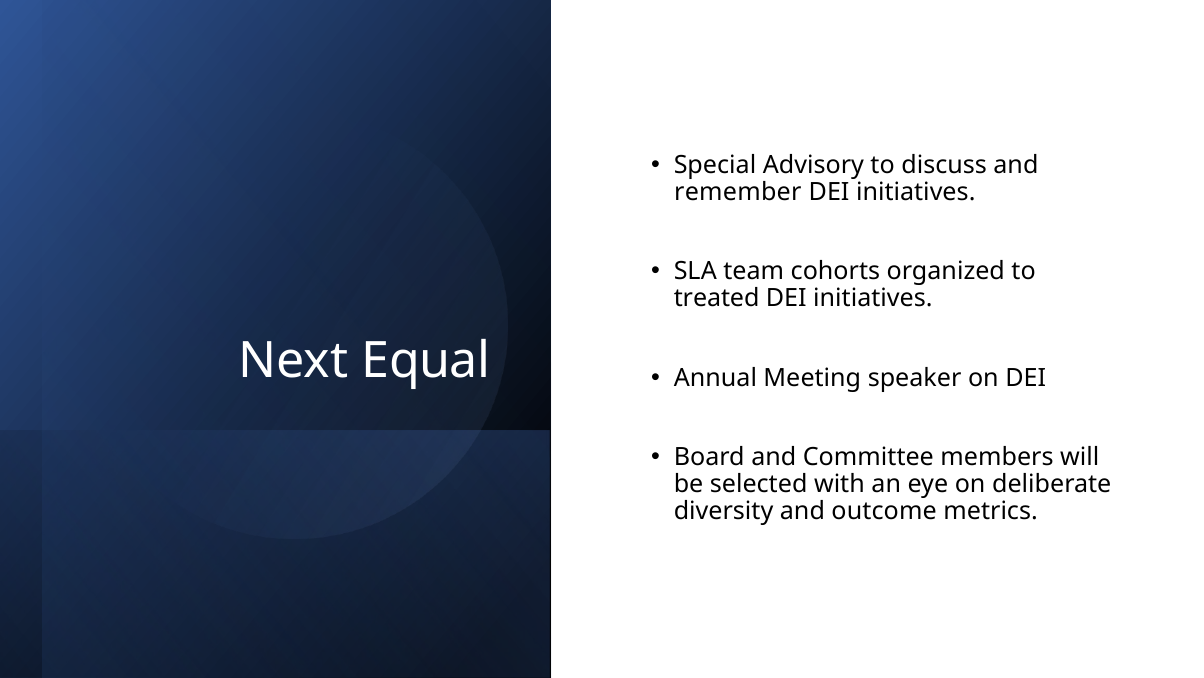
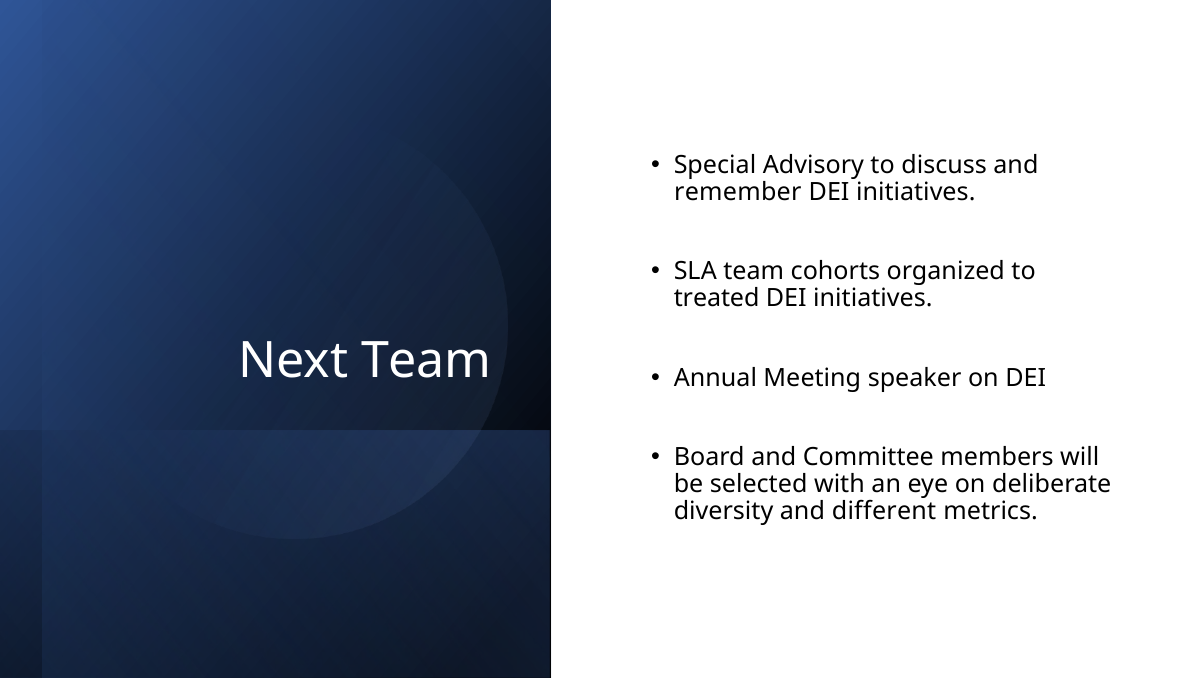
Next Equal: Equal -> Team (426, 361)
outcome: outcome -> different (884, 511)
